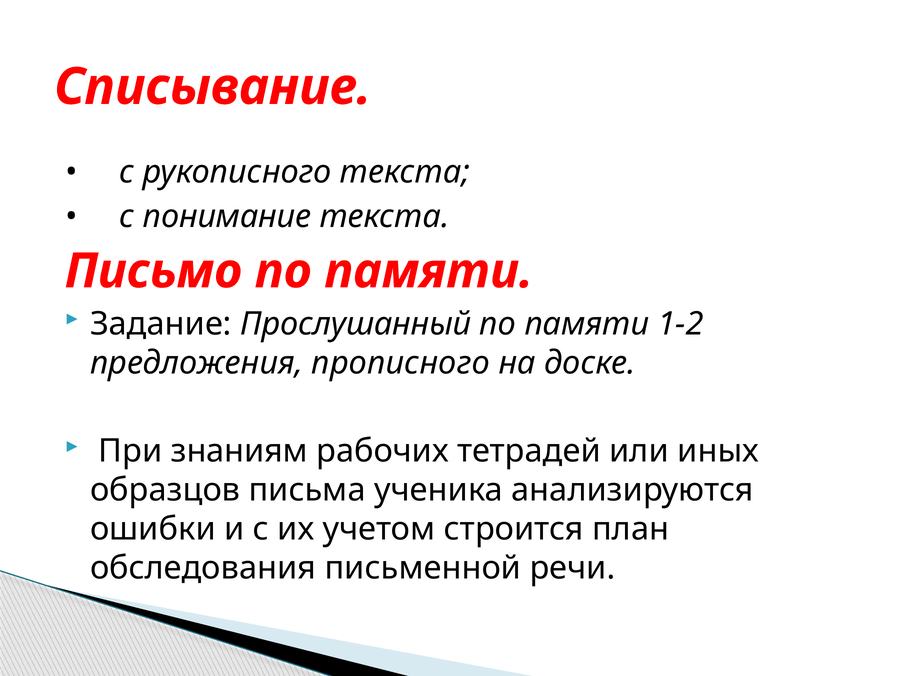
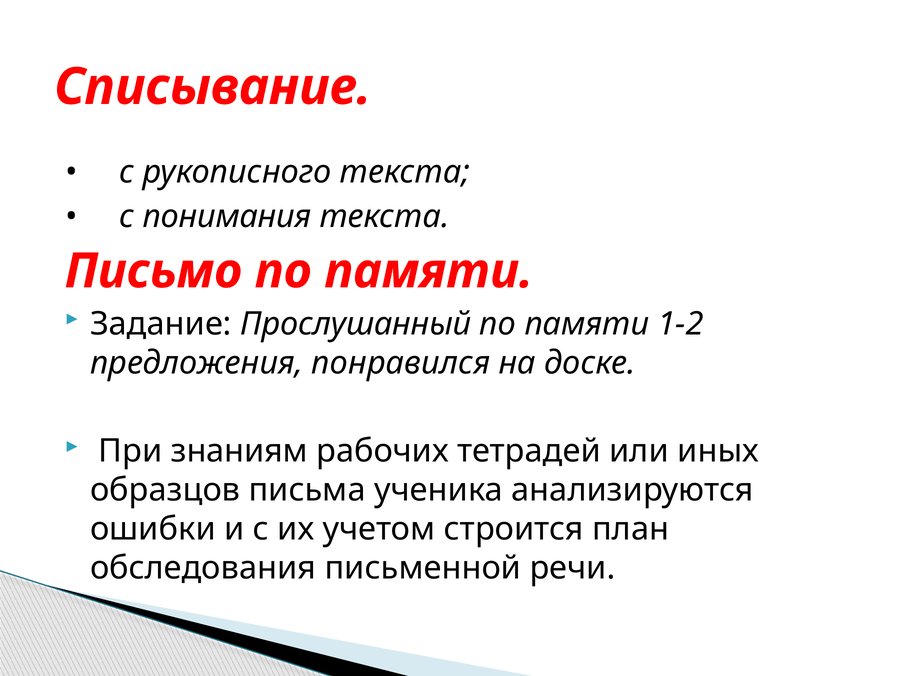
понимание: понимание -> понимания (227, 216)
прописного: прописного -> понравился (401, 363)
